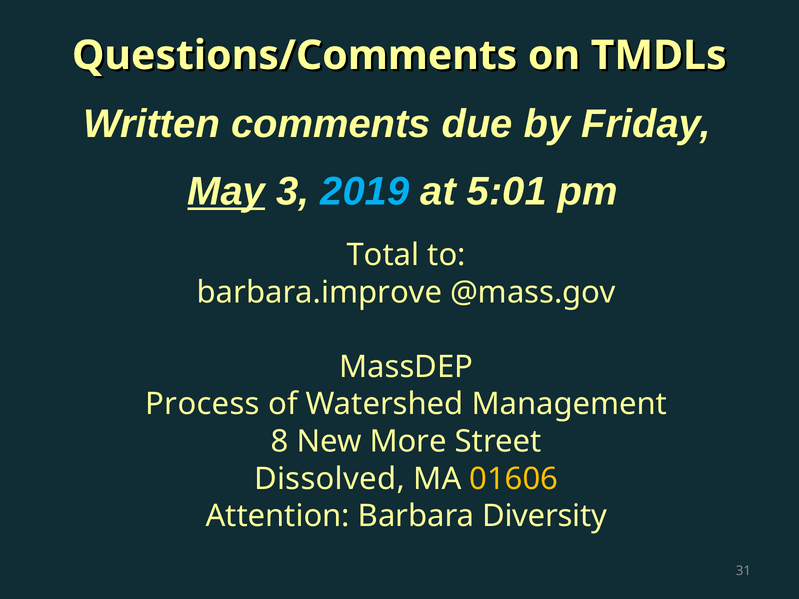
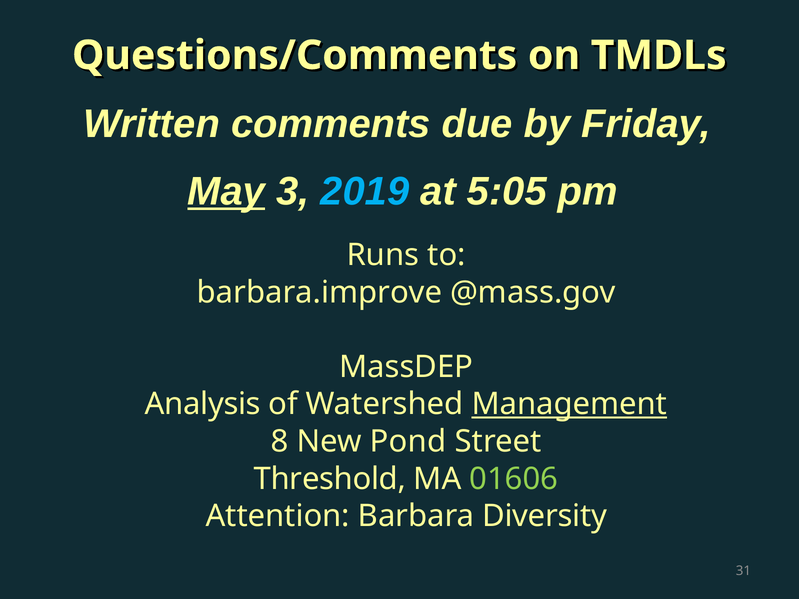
5:01: 5:01 -> 5:05 (507, 192)
Total: Total -> Runs (383, 255)
Process: Process -> Analysis (203, 404)
Management underline: none -> present (569, 404)
More: More -> Pond (408, 442)
Dissolved: Dissolved -> Threshold (330, 479)
01606 colour: yellow -> light green (514, 479)
